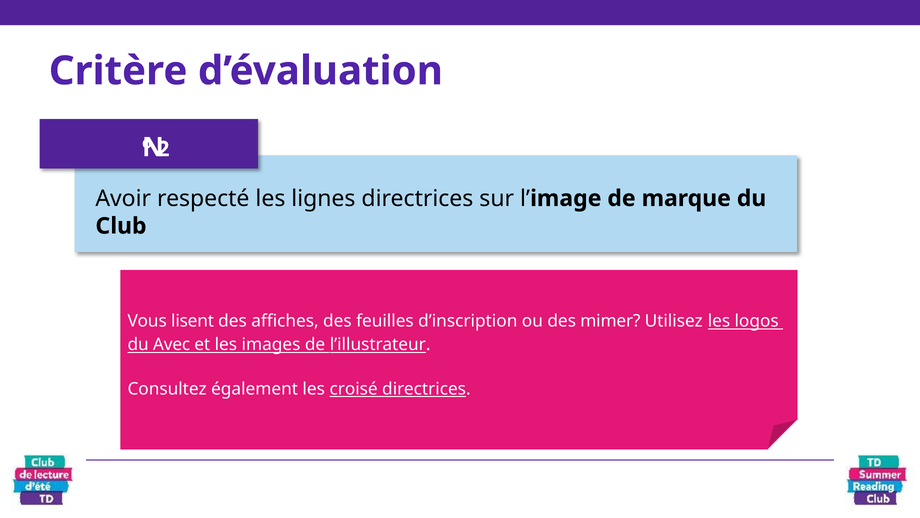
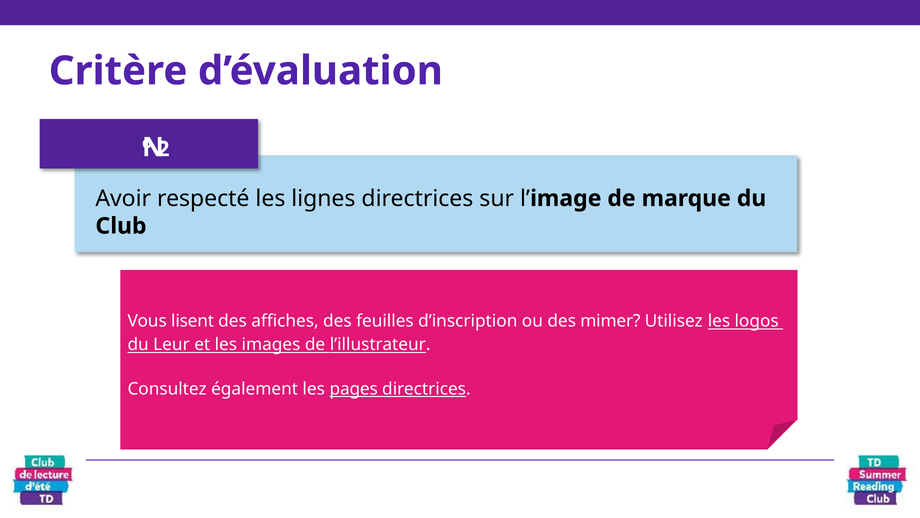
Avec: Avec -> Leur (171, 344)
croisé: croisé -> pages (354, 388)
